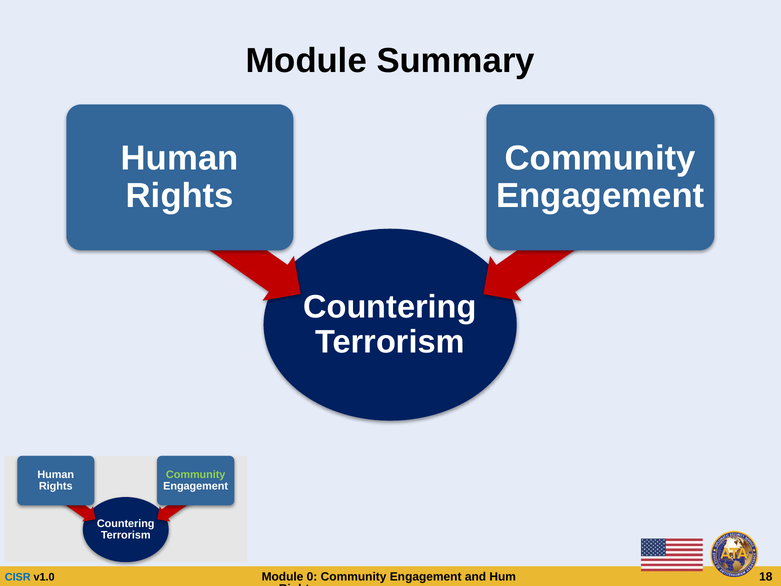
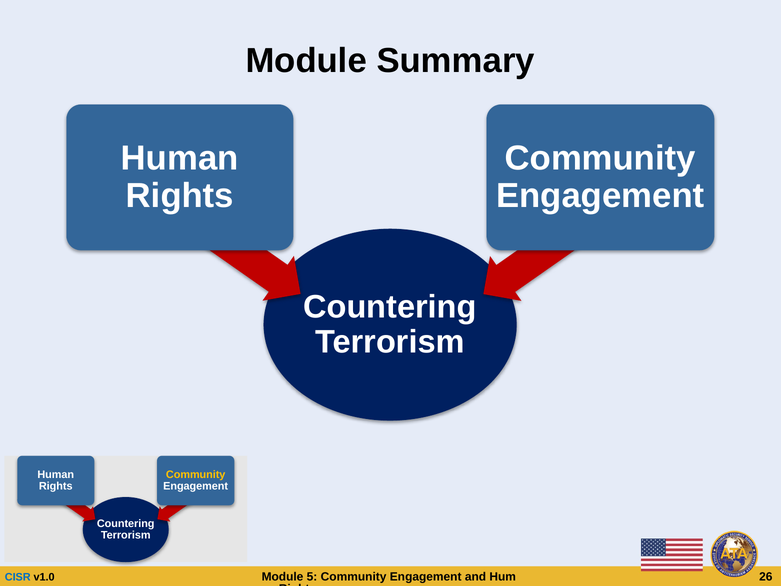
Community colour: light green -> yellow (196, 474)
0: 0 -> 5 (312, 577)
18: 18 -> 26 (766, 577)
